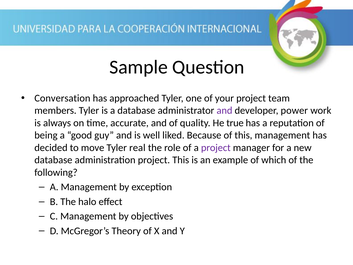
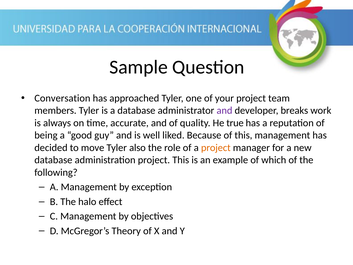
power: power -> breaks (294, 110)
real: real -> also (137, 148)
project colour: purple -> orange (216, 148)
